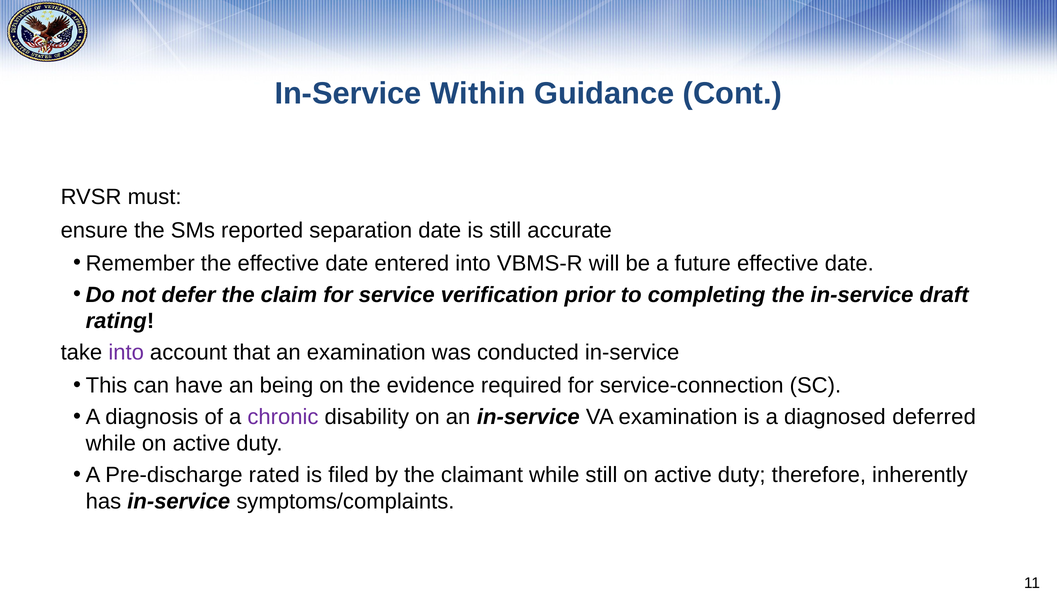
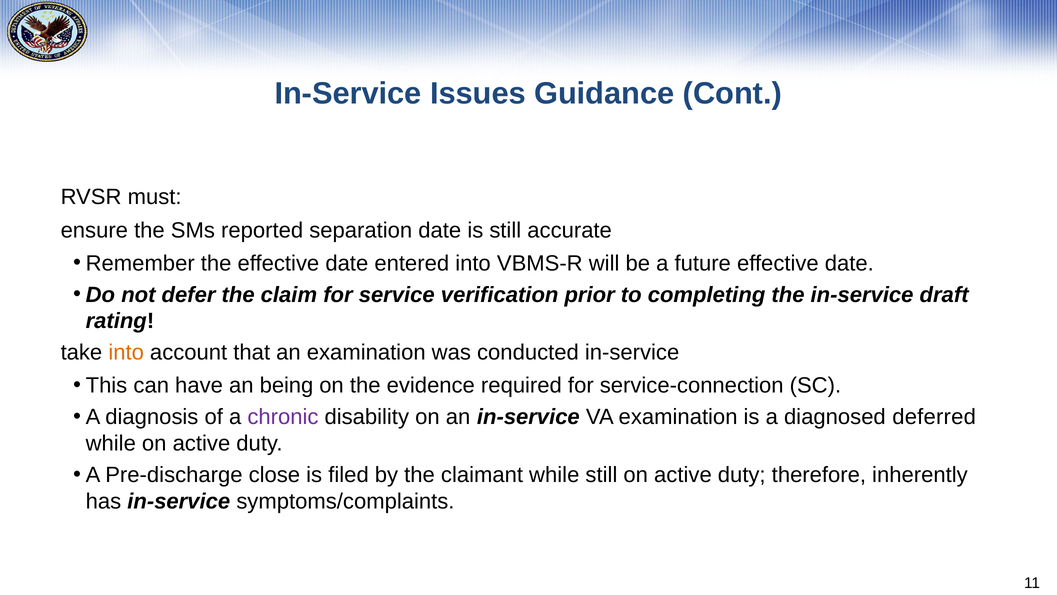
Within: Within -> Issues (478, 93)
into colour: purple -> orange (126, 352)
rated: rated -> close (274, 475)
